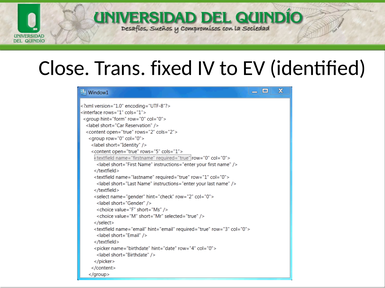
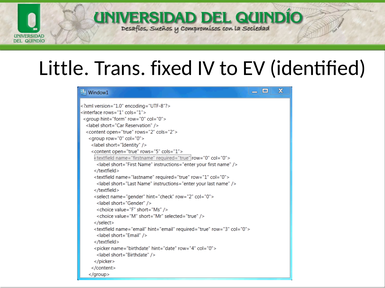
Close: Close -> Little (64, 68)
